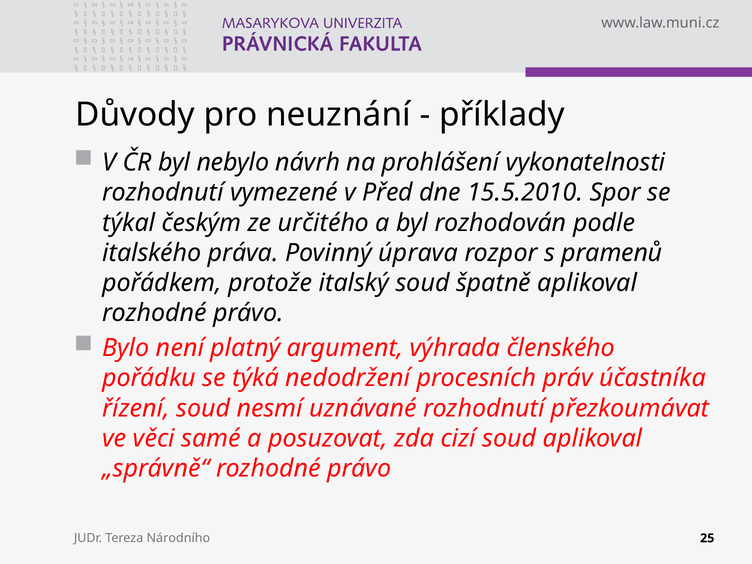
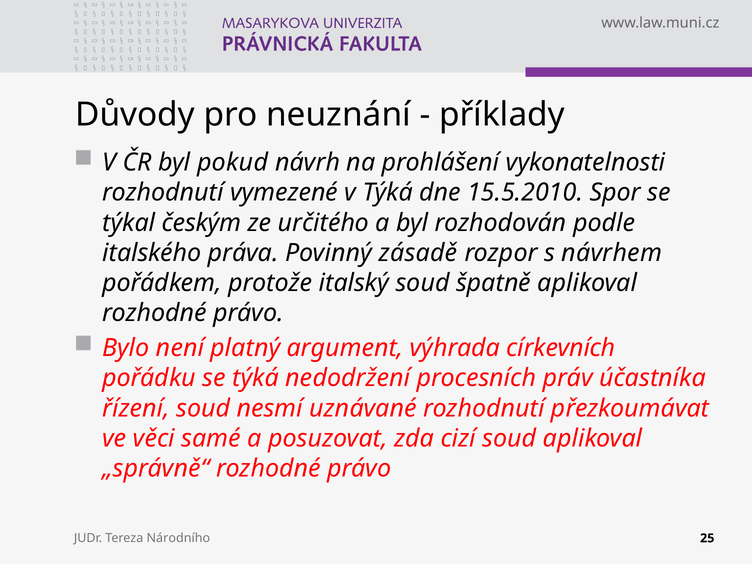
nebylo: nebylo -> pokud (233, 163)
v Před: Před -> Týká (388, 193)
úprava: úprava -> zásadě (418, 253)
pramenů: pramenů -> návrhem (612, 253)
členského: členského -> církevních (561, 348)
